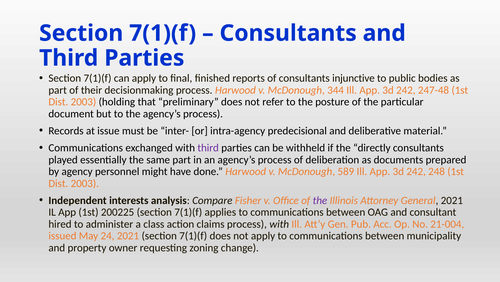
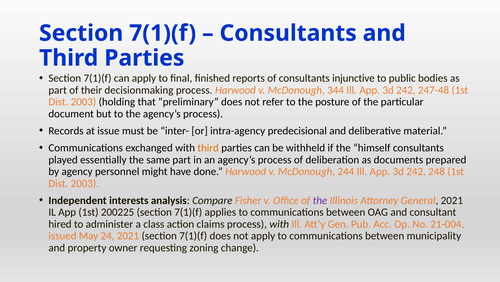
third colour: purple -> orange (208, 147)
directly: directly -> himself (372, 147)
589: 589 -> 244 (346, 171)
